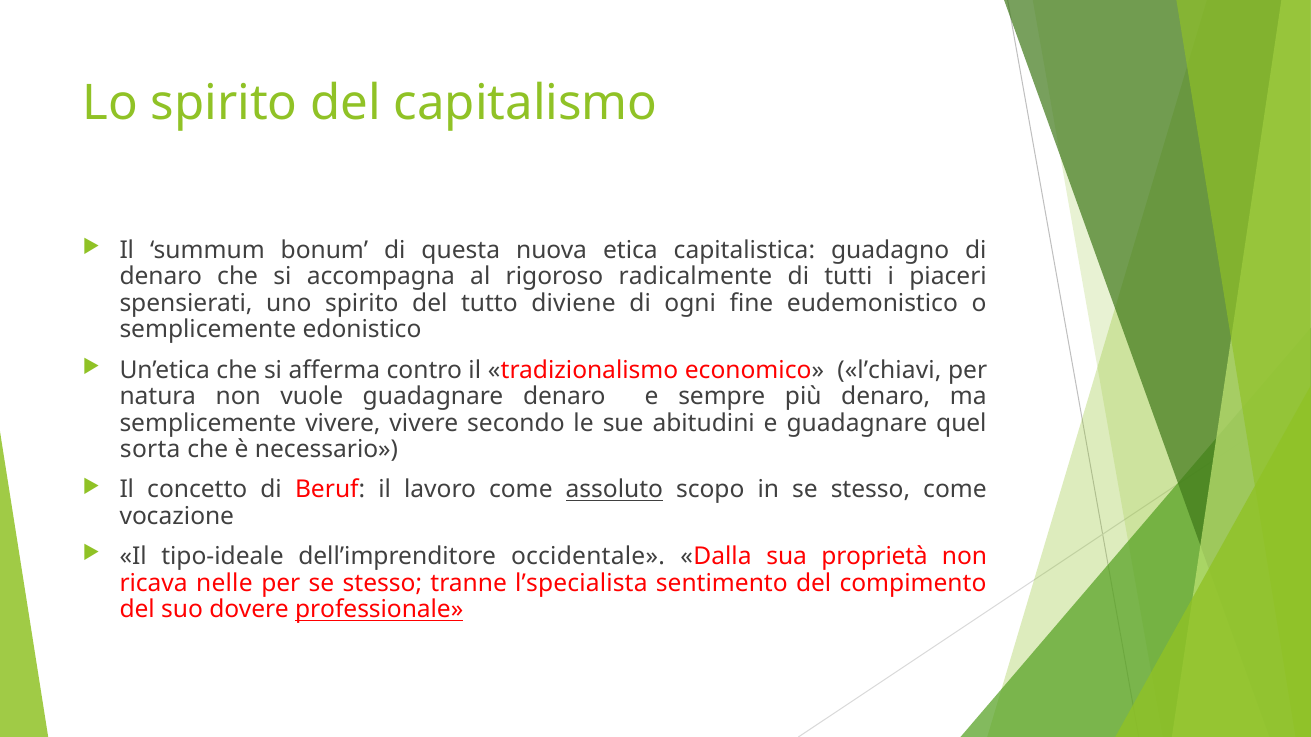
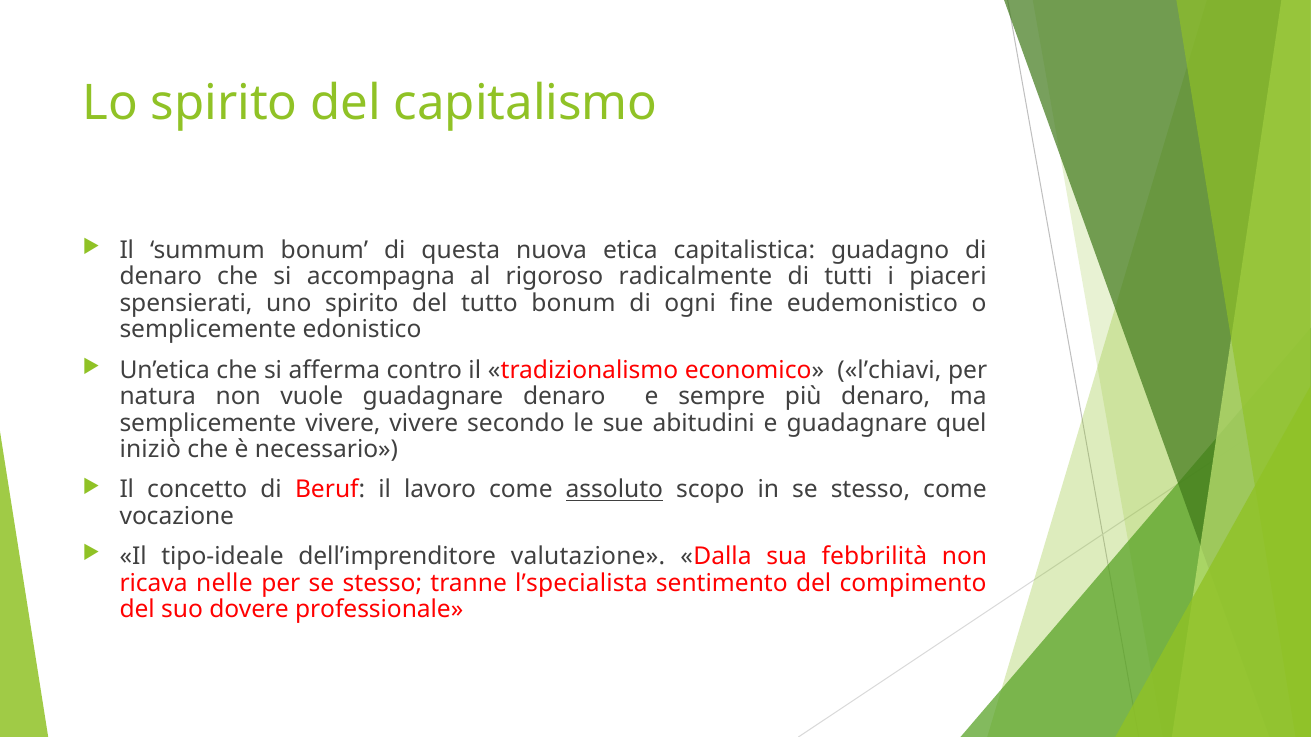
tutto diviene: diviene -> bonum (573, 304)
sorta: sorta -> iniziò (150, 450)
occidentale: occidentale -> valutazione (588, 557)
proprietà: proprietà -> febbrilità (874, 557)
professionale underline: present -> none (379, 610)
